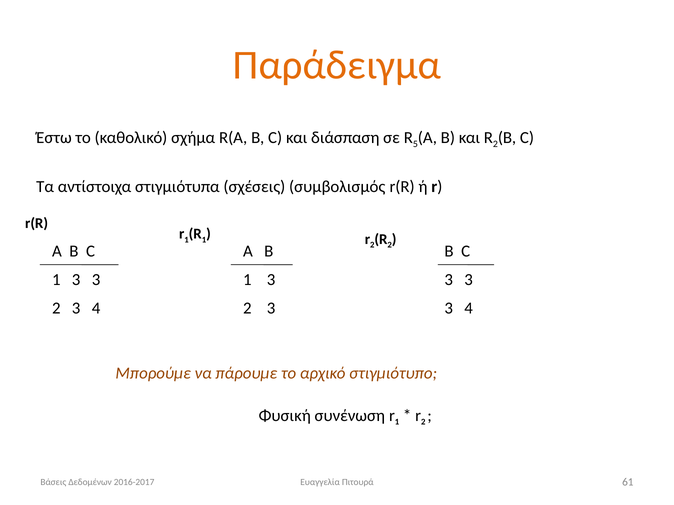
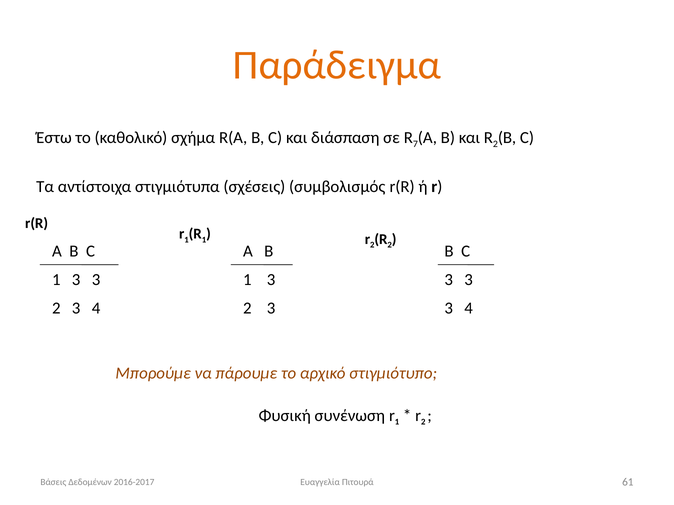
5: 5 -> 7 (415, 144)
